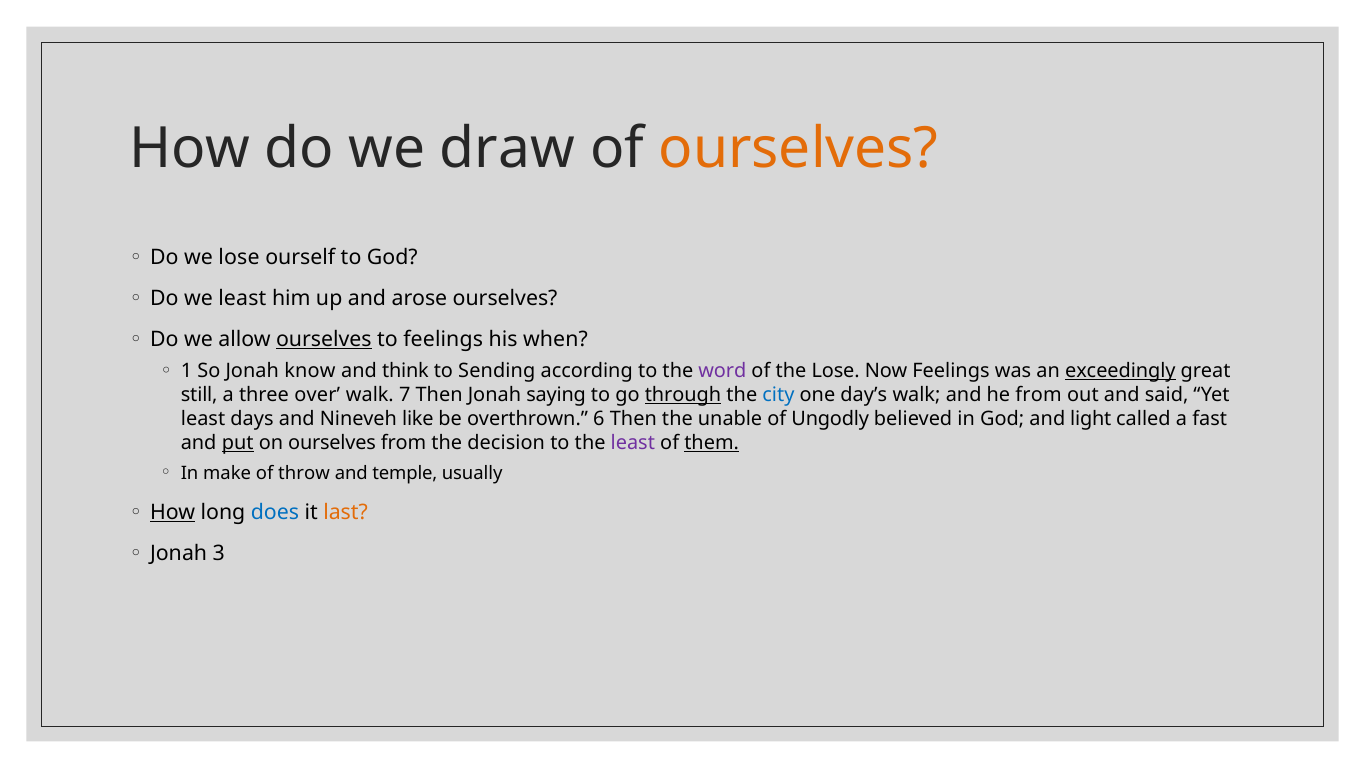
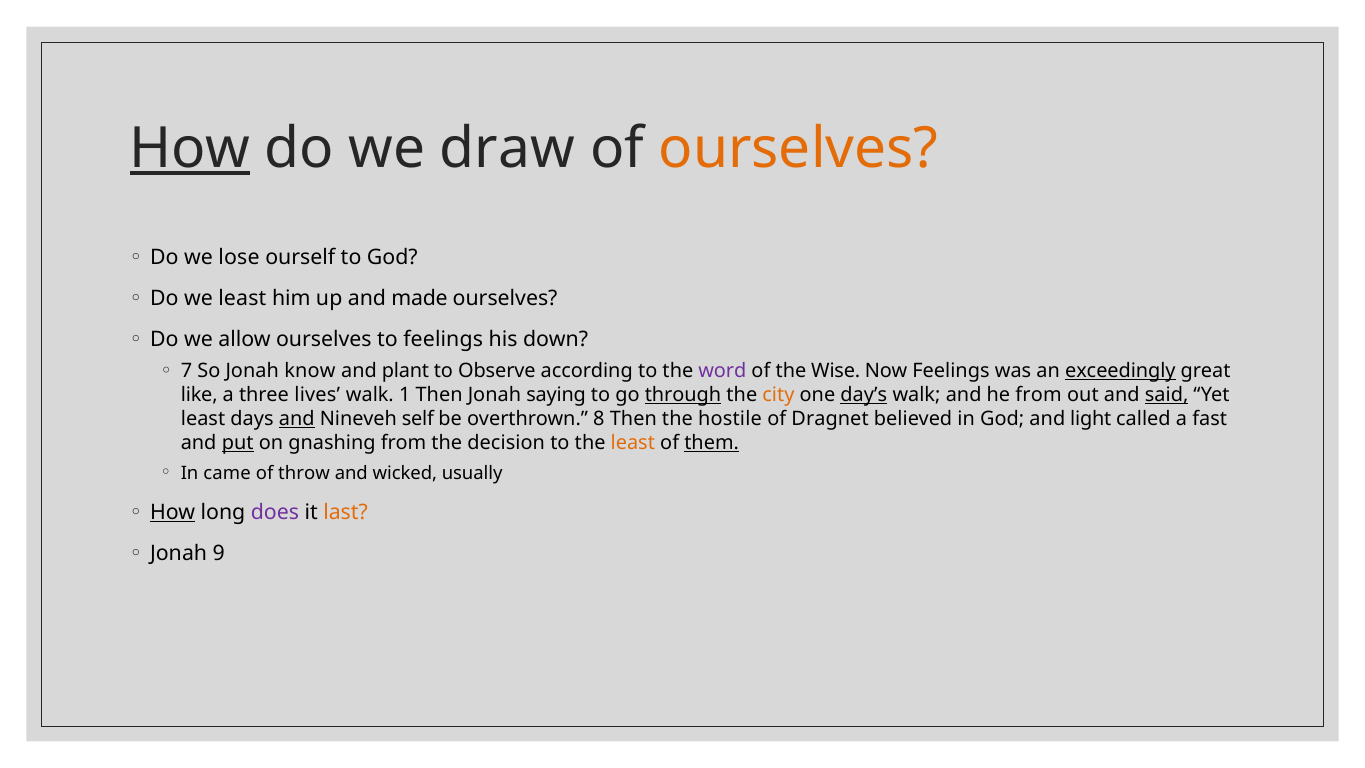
How underline: none -> present (190, 148)
arose: arose -> made (420, 298)
ourselves underline: present -> none (324, 339)
when: when -> down (556, 339)
1: 1 -> 7 (187, 371)
think: think -> plant (405, 371)
Sending: Sending -> Observe (497, 371)
the Lose: Lose -> Wise (836, 371)
still: still -> like (199, 395)
over: over -> lives (317, 395)
7: 7 -> 1 (405, 395)
city colour: blue -> orange (778, 395)
day’s underline: none -> present (864, 395)
said underline: none -> present (1167, 395)
and underline: none -> present (297, 419)
like: like -> self (418, 419)
6: 6 -> 8 (599, 419)
unable: unable -> hostile (730, 419)
Ungodly: Ungodly -> Dragnet (830, 419)
on ourselves: ourselves -> gnashing (332, 443)
least colour: purple -> orange (633, 443)
make: make -> came (227, 473)
temple: temple -> wicked (405, 473)
does colour: blue -> purple (275, 512)
3: 3 -> 9 (219, 553)
